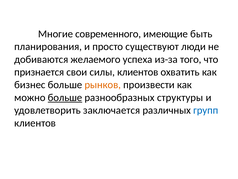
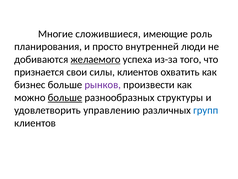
современного: современного -> сложившиеся (108, 34)
быть: быть -> роль (201, 34)
существуют: существуют -> внутренней (152, 46)
желаемого underline: none -> present (96, 59)
рынков colour: orange -> purple (103, 85)
заключается: заключается -> управлению (112, 110)
